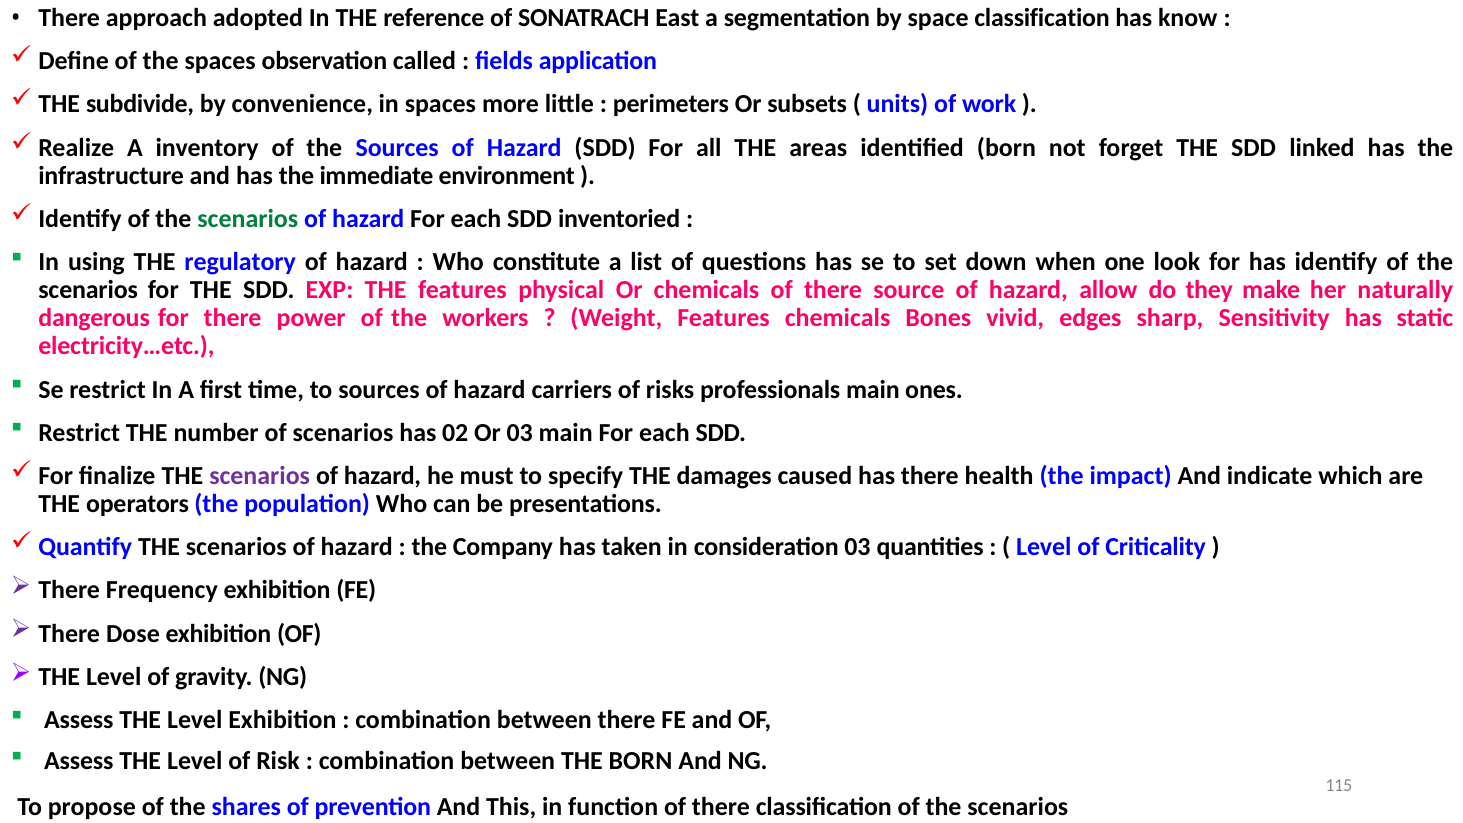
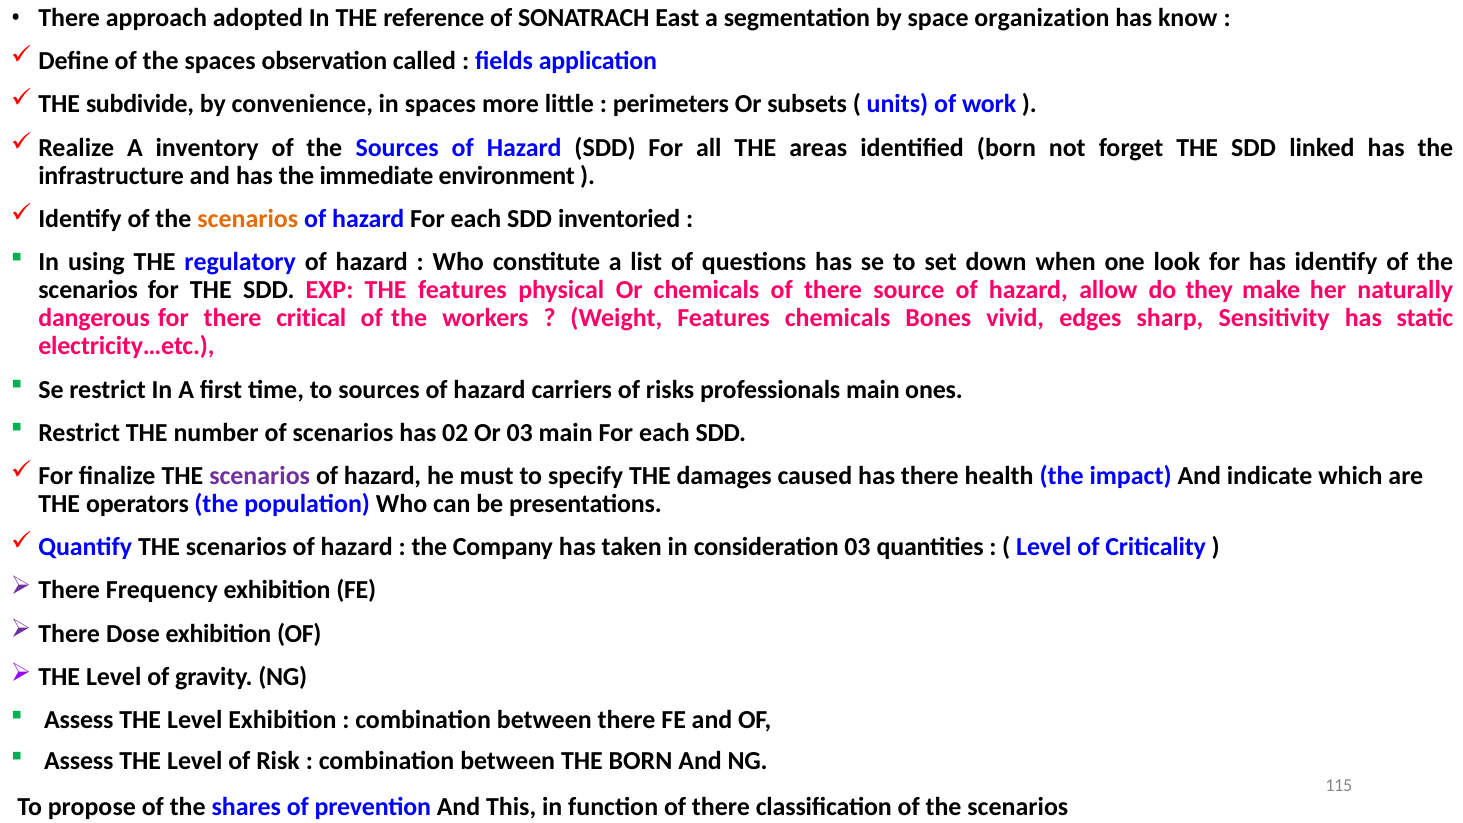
space classification: classification -> organization (1042, 18)
scenarios colour: green -> orange (248, 219)
power: power -> critical (311, 318)
